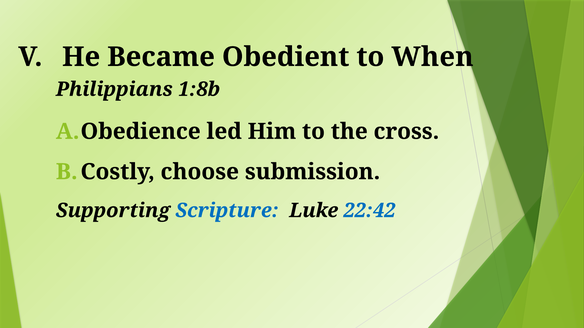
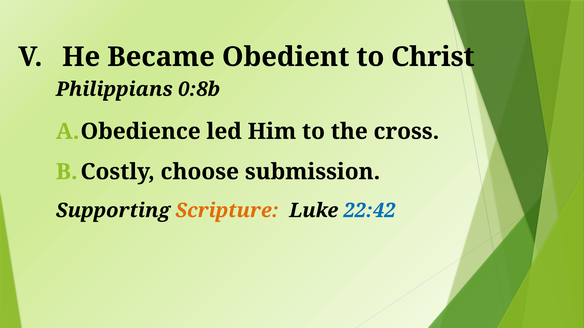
When: When -> Christ (433, 57)
1:8b: 1:8b -> 0:8b (199, 89)
Scripture colour: blue -> orange (227, 211)
